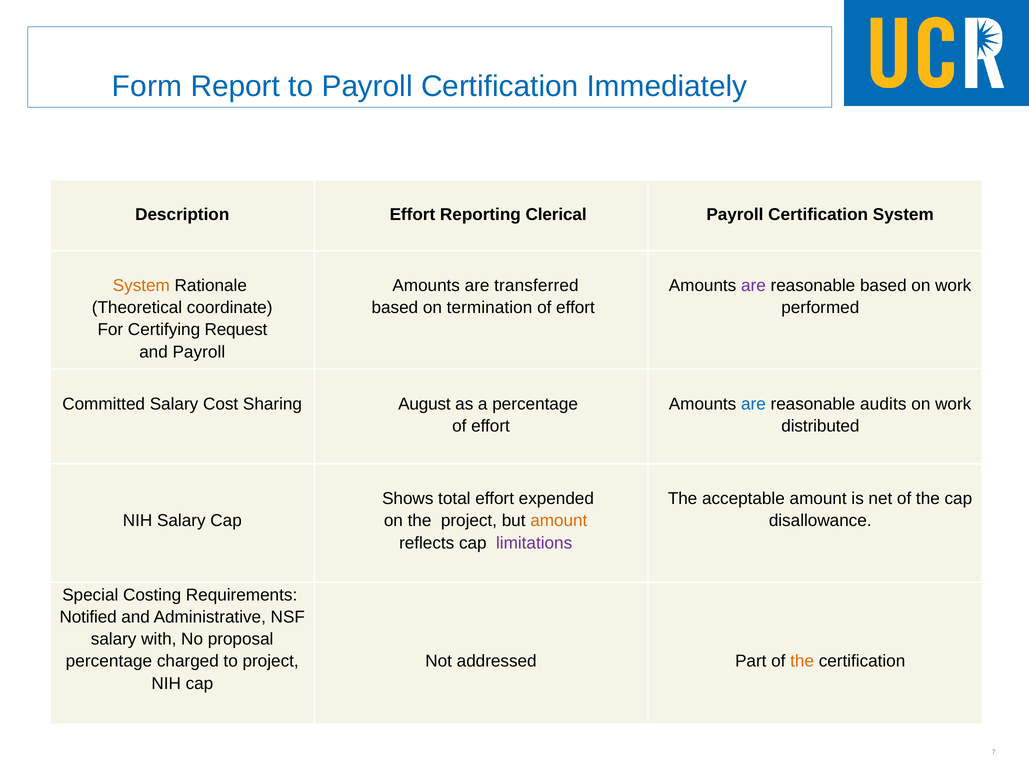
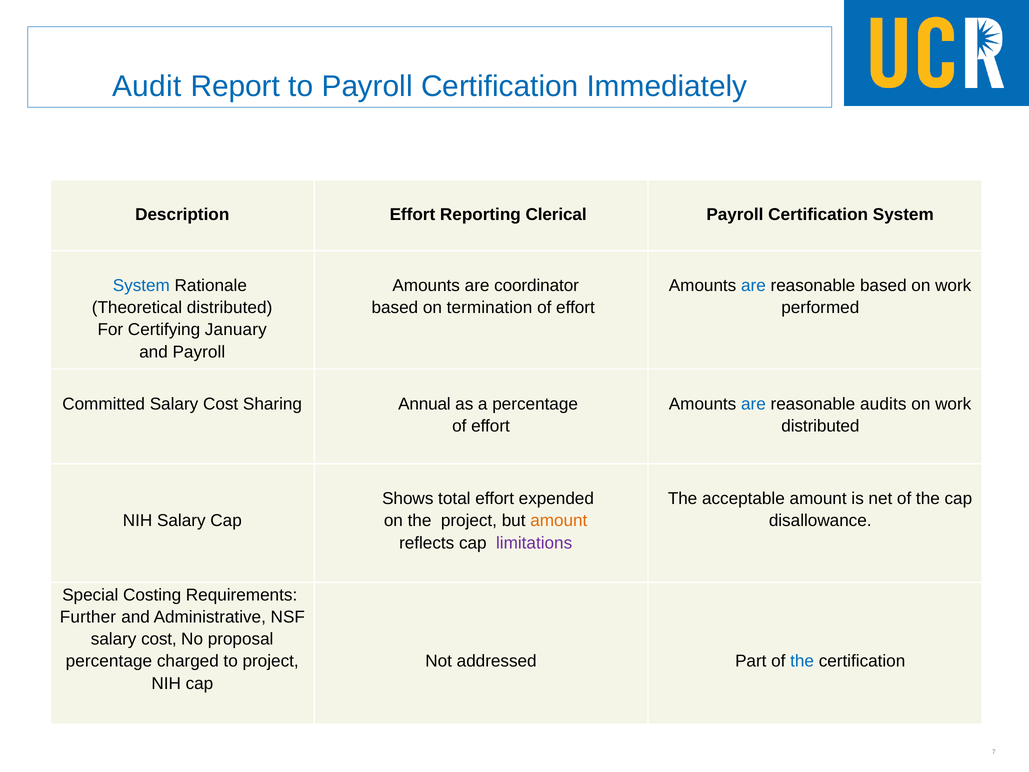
Form: Form -> Audit (147, 86)
System colour: orange -> blue (141, 286)
transferred: transferred -> coordinator (537, 286)
are colour: purple -> blue (753, 286)
Theoretical coordinate: coordinate -> distributed (230, 308)
Request: Request -> January (236, 330)
August: August -> Annual (424, 404)
Notified: Notified -> Further (88, 617)
with: with -> cost (159, 639)
the colour: orange -> blue (802, 661)
